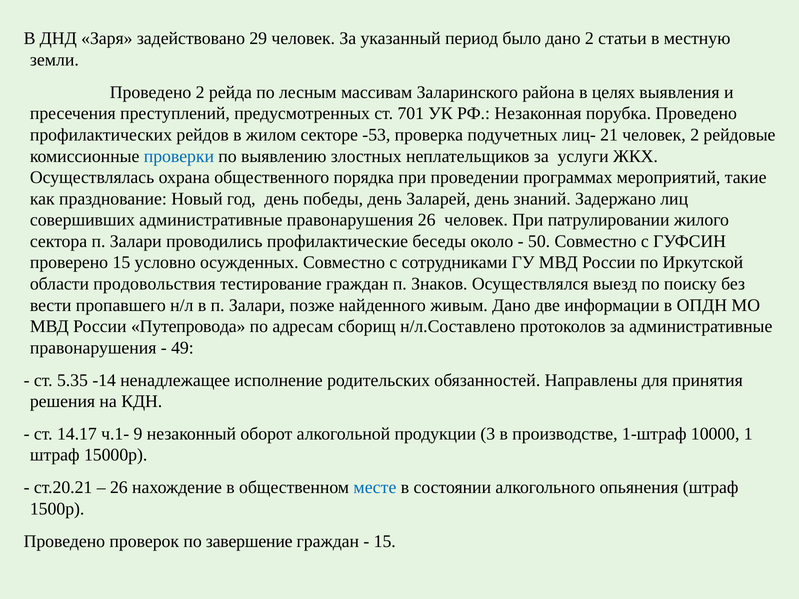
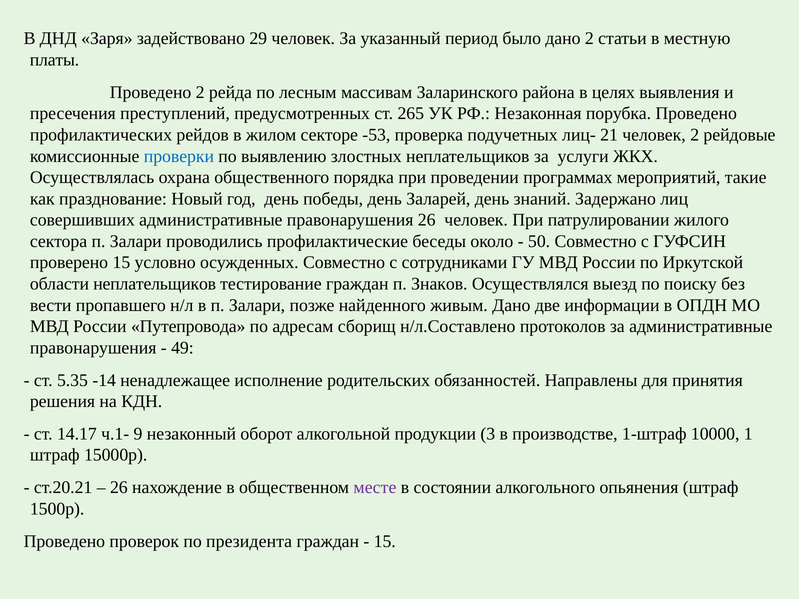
земли: земли -> платы (54, 60)
701: 701 -> 265 (411, 114)
области продовольствия: продовольствия -> неплательщиков (155, 284)
месте colour: blue -> purple (375, 488)
завершение: завершение -> президента (249, 541)
